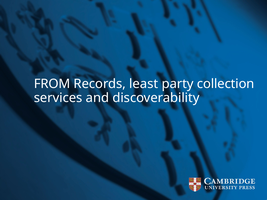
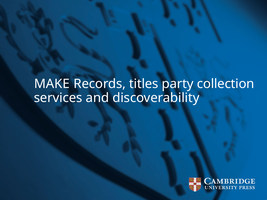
FROM: FROM -> MAKE (52, 84)
least: least -> titles (144, 84)
